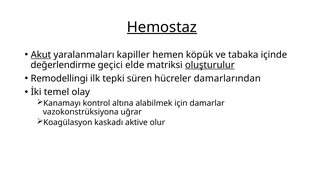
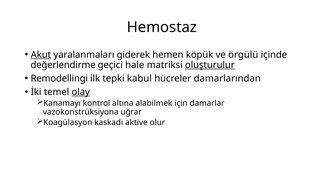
Hemostaz underline: present -> none (162, 27)
kapiller: kapiller -> giderek (133, 55)
tabaka: tabaka -> örgülü (243, 55)
elde: elde -> hale (135, 65)
süren: süren -> kabul (139, 79)
olay underline: none -> present (81, 92)
